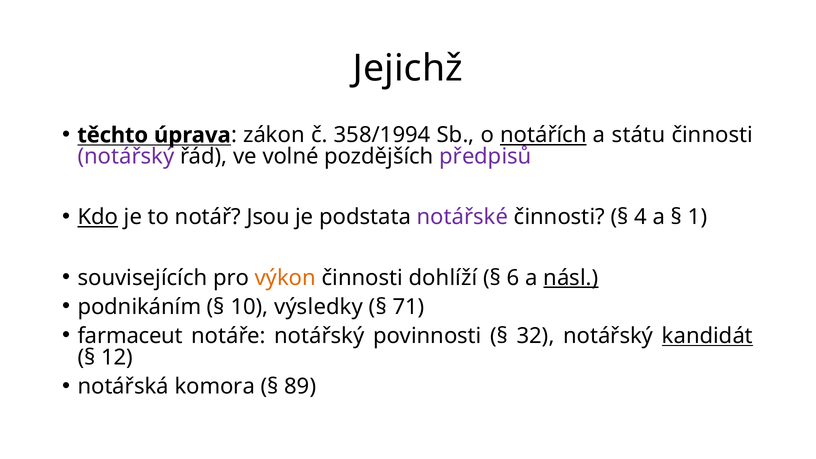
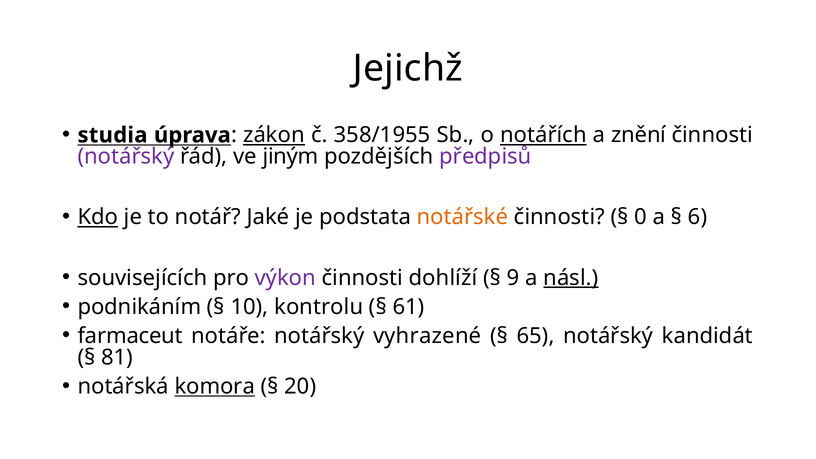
těchto: těchto -> studia (112, 135)
zákon underline: none -> present (274, 135)
358/1994: 358/1994 -> 358/1955 (382, 135)
státu: státu -> znění (639, 135)
volné: volné -> jiným (291, 157)
Jsou: Jsou -> Jaké (268, 217)
notářské colour: purple -> orange (462, 217)
4: 4 -> 0 (641, 217)
1: 1 -> 6 (698, 217)
výkon colour: orange -> purple (285, 278)
6: 6 -> 9 (513, 278)
výsledky: výsledky -> kontrolu (319, 307)
71: 71 -> 61 (409, 307)
povinnosti: povinnosti -> vyhrazené (427, 336)
32: 32 -> 65 (536, 336)
kandidát underline: present -> none (707, 336)
12: 12 -> 81 (117, 357)
komora underline: none -> present (215, 387)
89: 89 -> 20 (300, 387)
